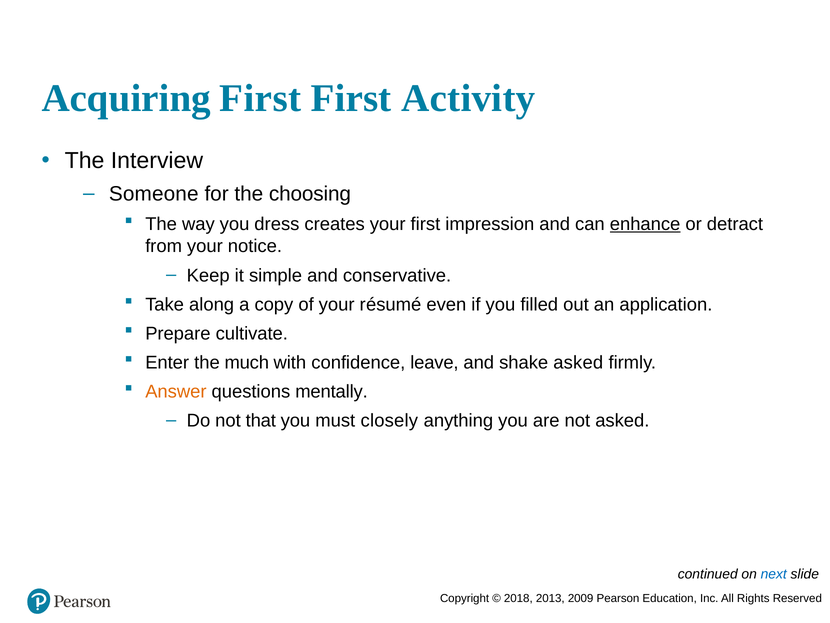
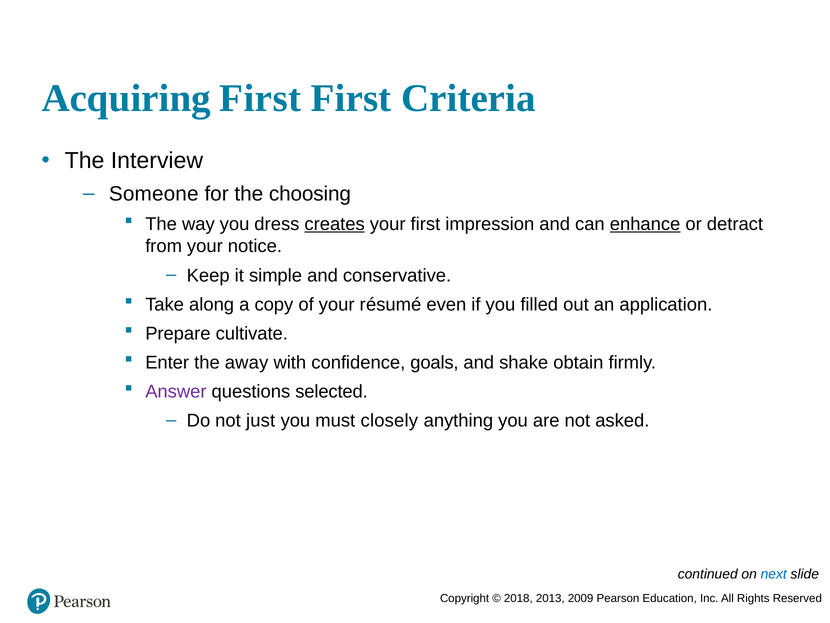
Activity: Activity -> Criteria (468, 98)
creates underline: none -> present (335, 224)
much: much -> away (247, 362)
leave: leave -> goals (434, 362)
shake asked: asked -> obtain (578, 362)
Answer colour: orange -> purple (176, 391)
mentally: mentally -> selected (332, 391)
that: that -> just (261, 420)
